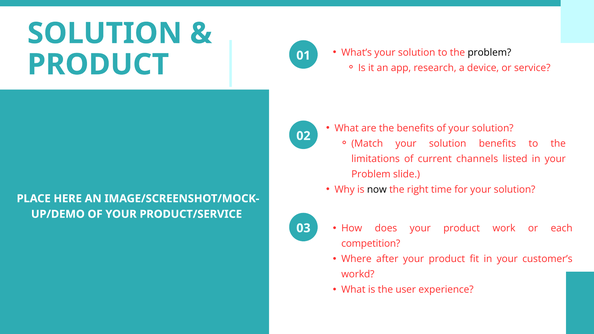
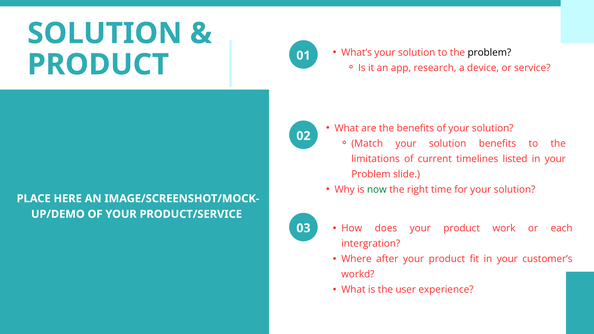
channels: channels -> timelines (477, 159)
now colour: black -> green (377, 190)
competition: competition -> intergration (371, 244)
